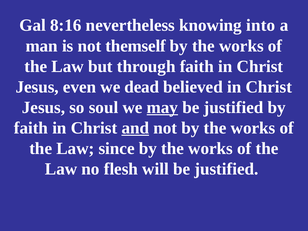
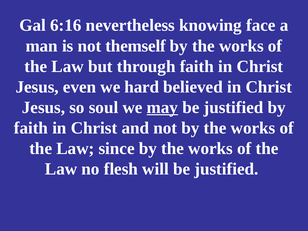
8:16: 8:16 -> 6:16 (66, 25)
into: into -> face (261, 25)
dead: dead -> hard (142, 87)
and underline: present -> none (135, 128)
